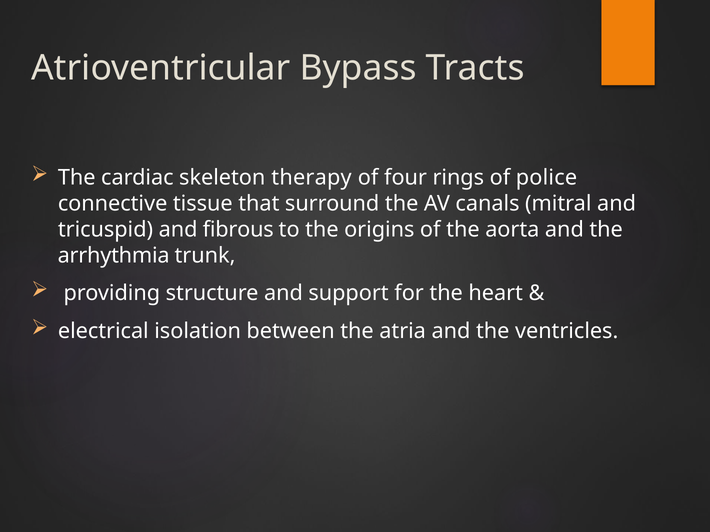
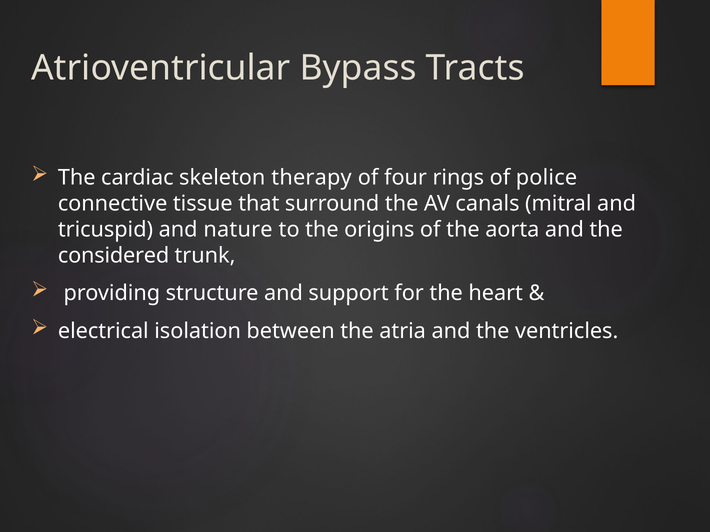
fibrous: fibrous -> nature (238, 230)
arrhythmia: arrhythmia -> considered (114, 256)
